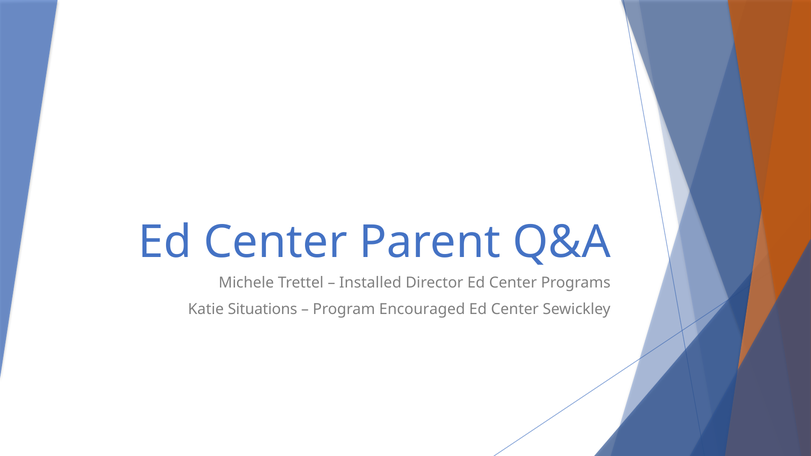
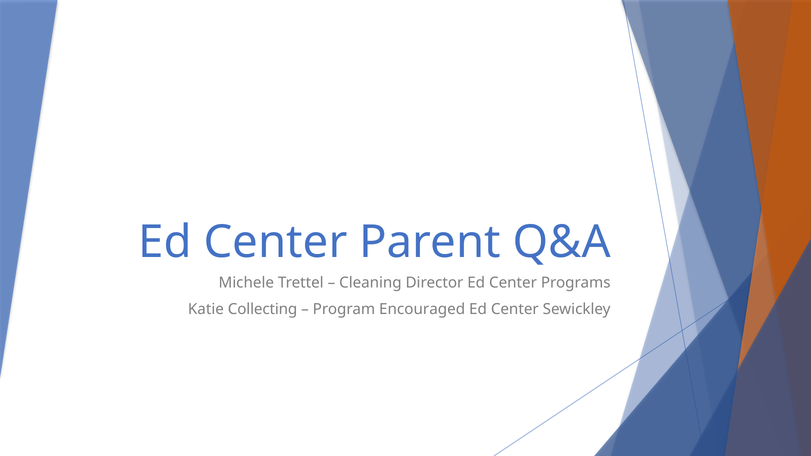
Installed: Installed -> Cleaning (370, 283)
Situations: Situations -> Collecting (263, 309)
